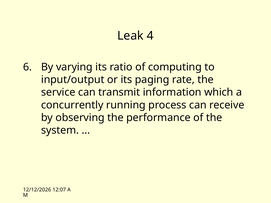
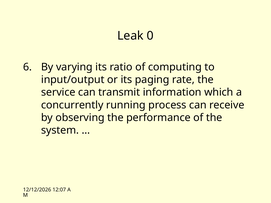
4: 4 -> 0 (150, 36)
